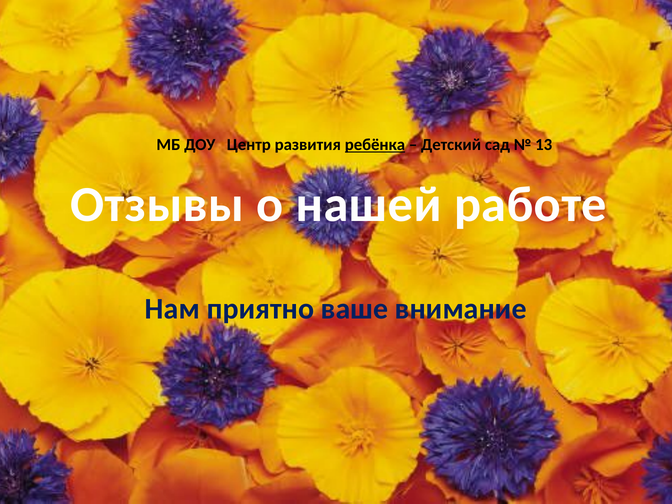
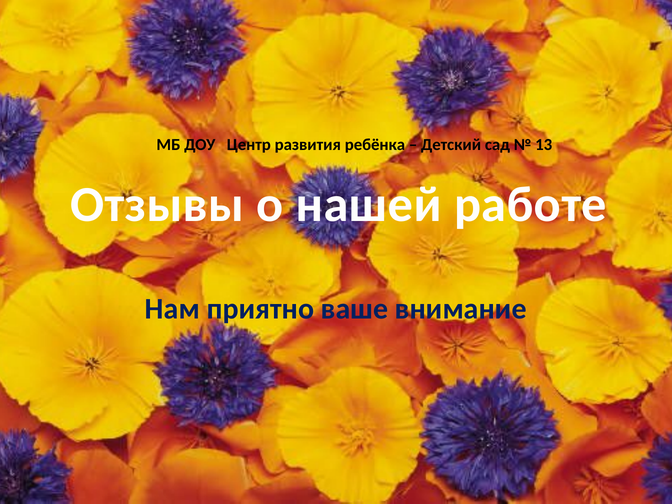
ребёнка underline: present -> none (375, 145)
